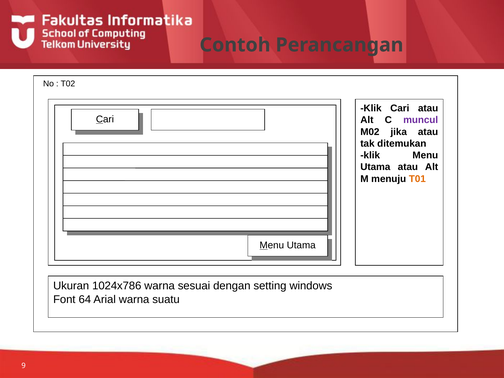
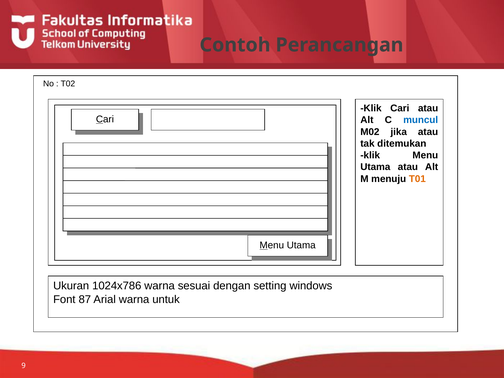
muncul colour: purple -> blue (421, 120)
64: 64 -> 87 (85, 299)
suatu: suatu -> untuk (166, 299)
